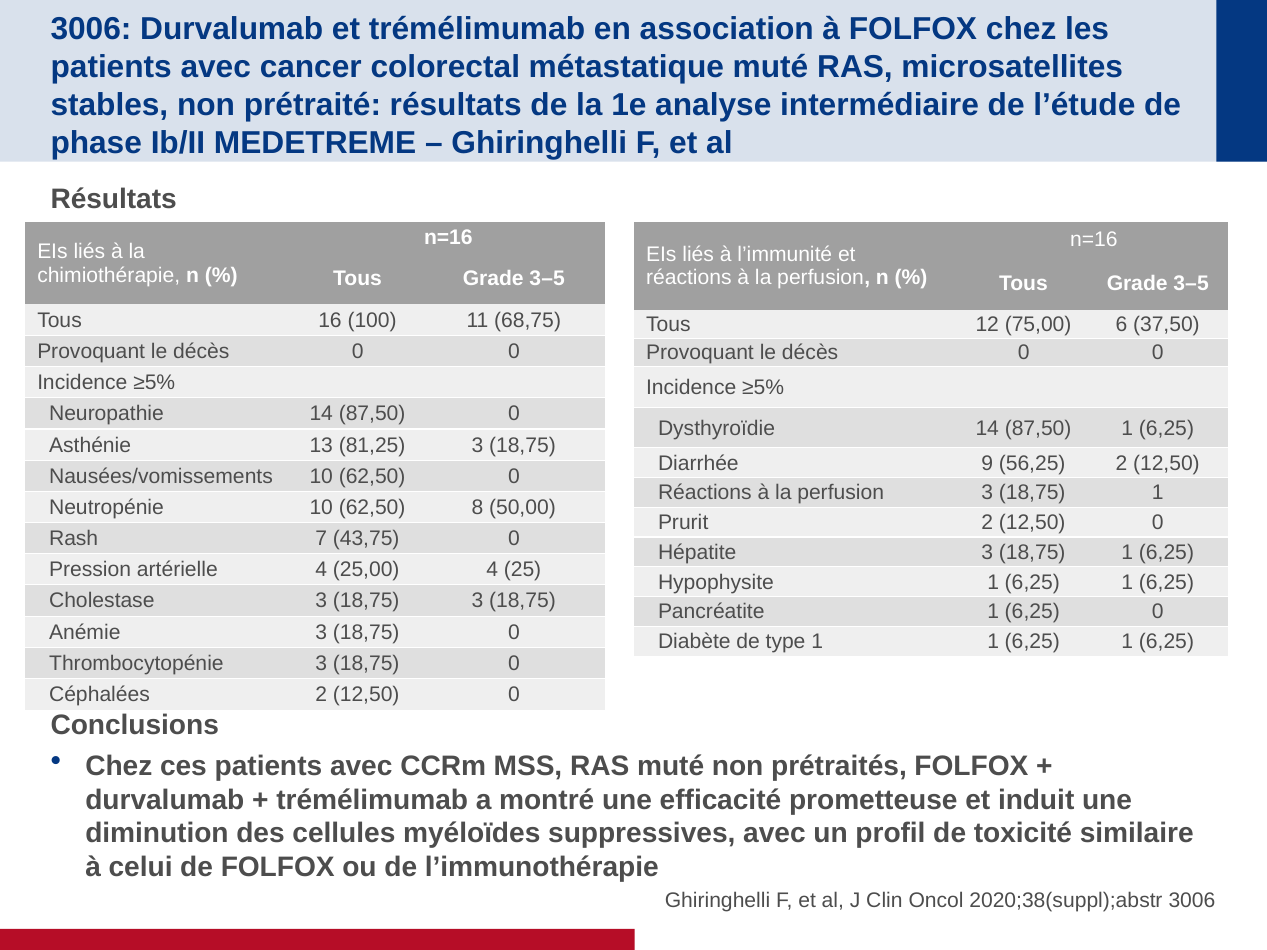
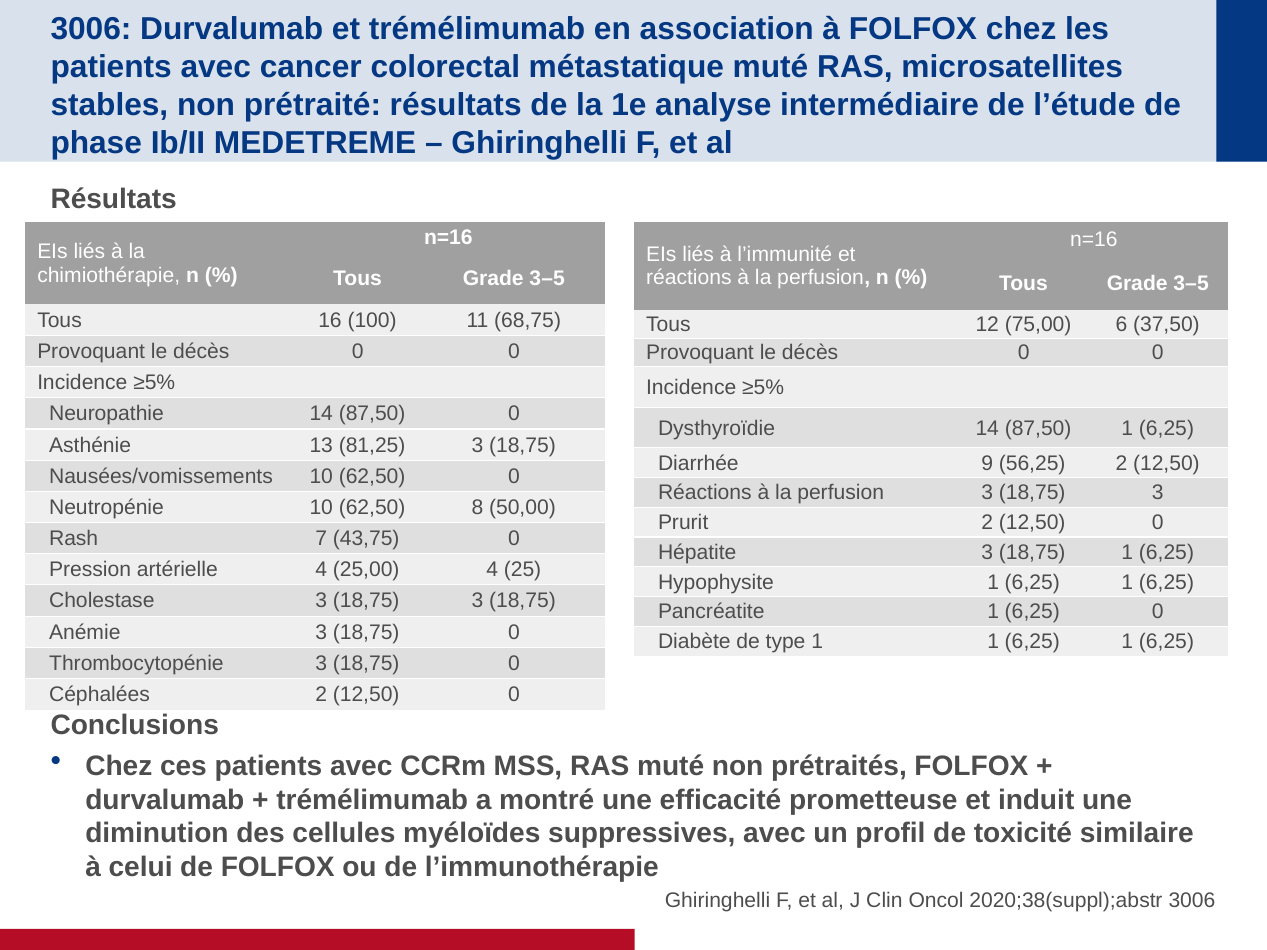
perfusion 3 18,75 1: 1 -> 3 (1158, 493)
